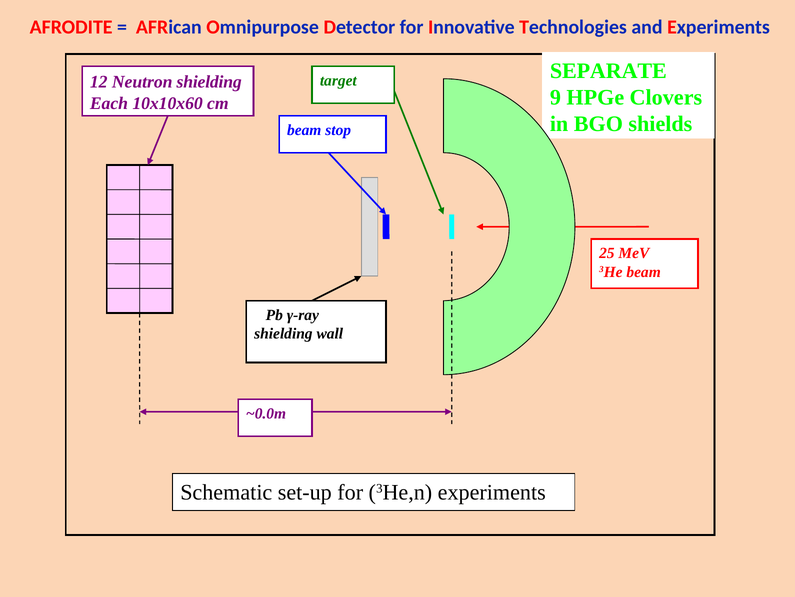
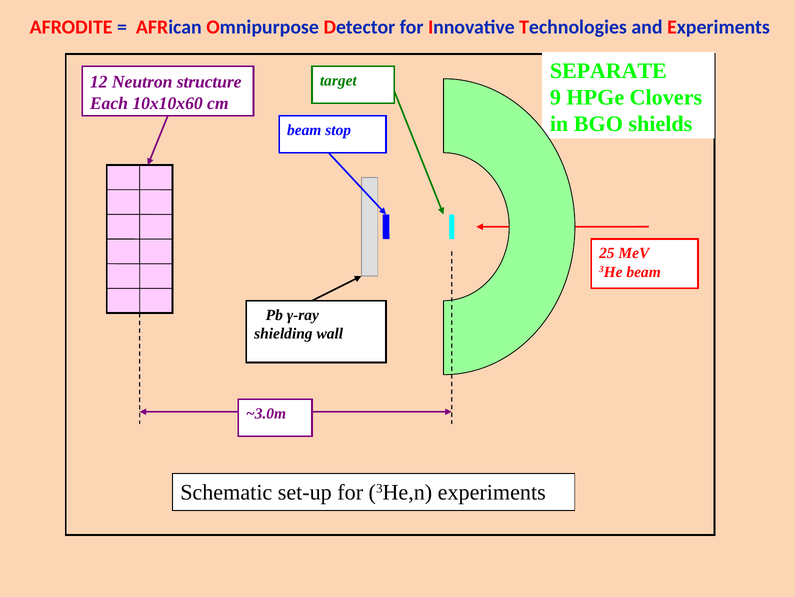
Neutron shielding: shielding -> structure (209, 82)
~0.0m: ~0.0m -> ~3.0m (266, 413)
